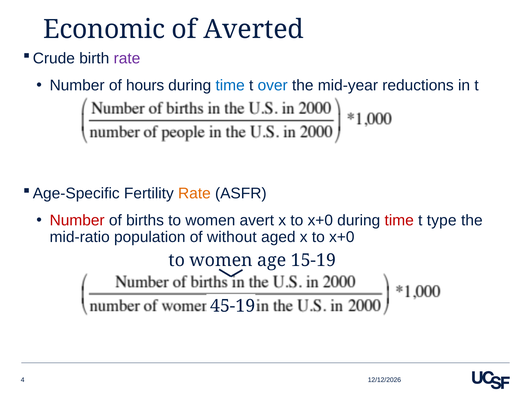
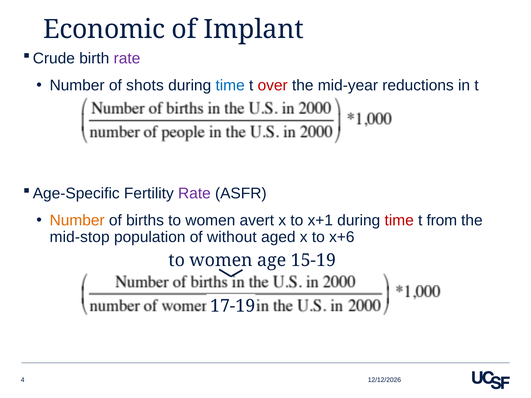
Averted: Averted -> Implant (254, 29)
hours: hours -> shots (145, 85)
over colour: blue -> red (273, 85)
Rate colour: orange -> purple (194, 194)
Number colour: red -> orange (77, 221)
x+0: x+0 -> x+1 (320, 221)
type: type -> from (442, 221)
mid-ratio: mid-ratio -> mid-stop (80, 237)
aged x to x+0: x+0 -> x+6 (342, 237)
45-19: 45-19 -> 17-19 (233, 306)
